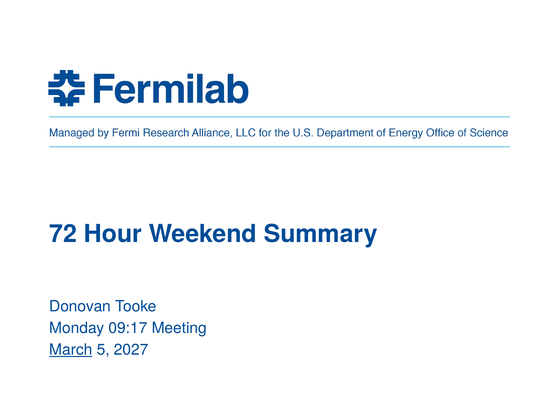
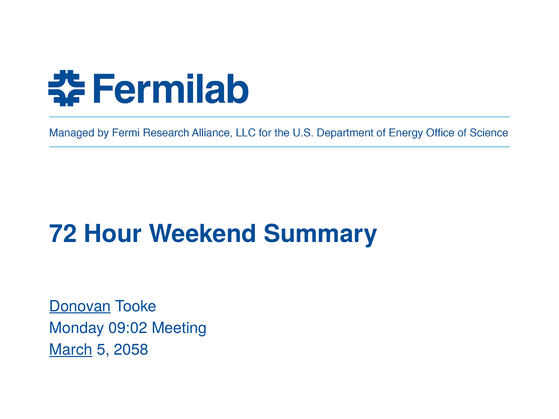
Donovan underline: none -> present (80, 306)
09:17: 09:17 -> 09:02 (128, 328)
2027: 2027 -> 2058 (131, 350)
